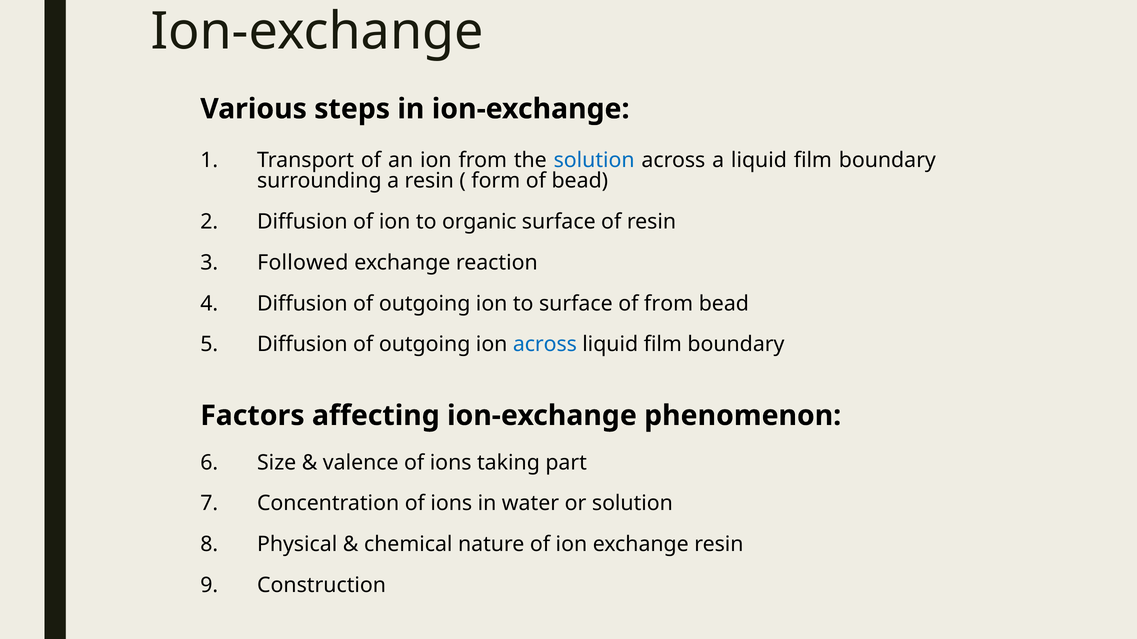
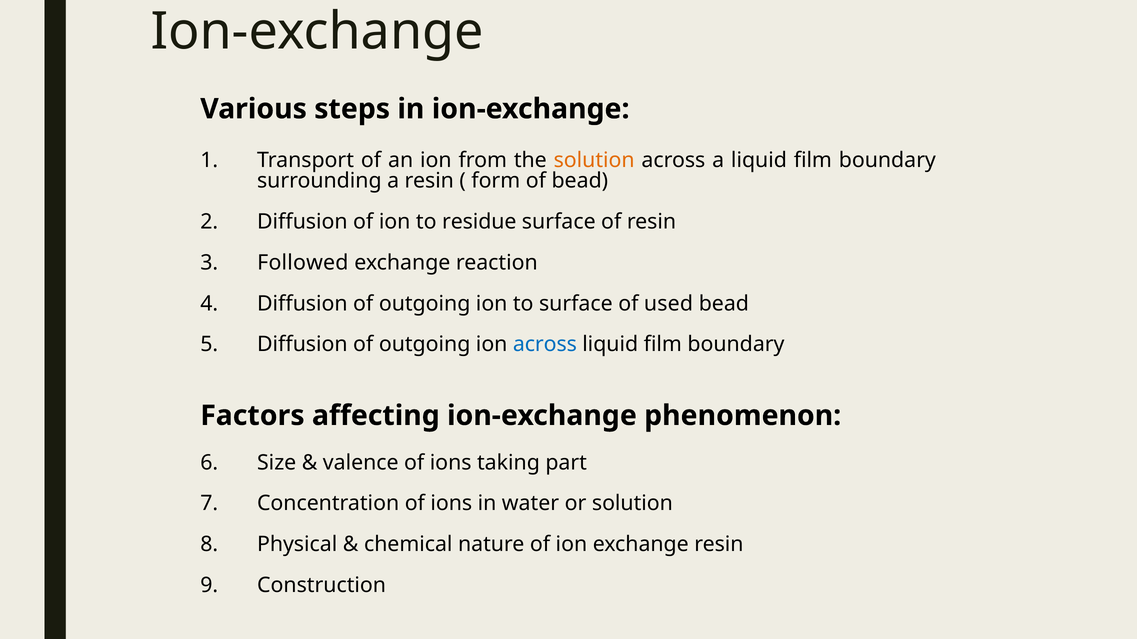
solution colour: blue -> orange (594, 160)
organic: organic -> residue (479, 222)
of from: from -> used (669, 304)
